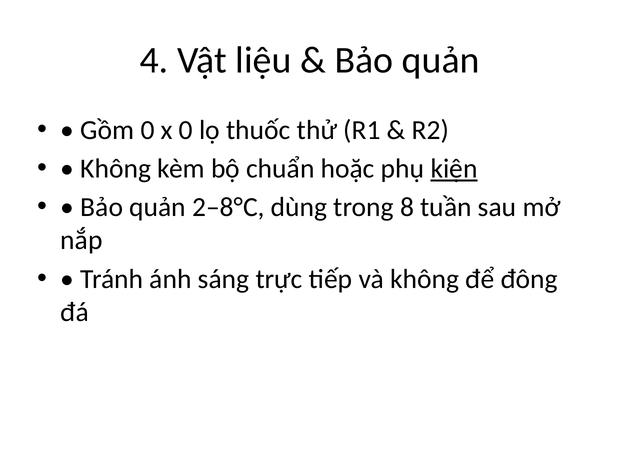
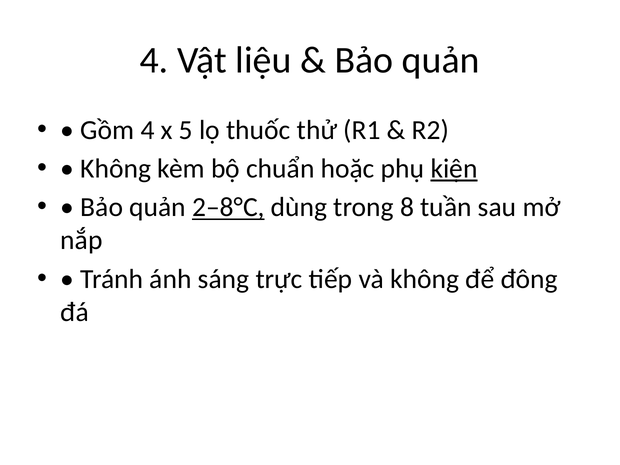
Gồm 0: 0 -> 4 (147, 130)
x 0: 0 -> 5 (186, 130)
2–8°C underline: none -> present (228, 207)
